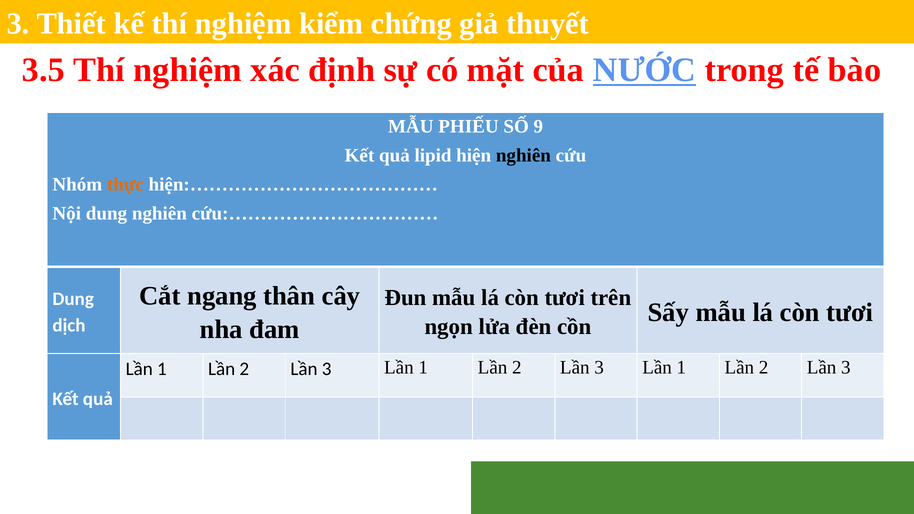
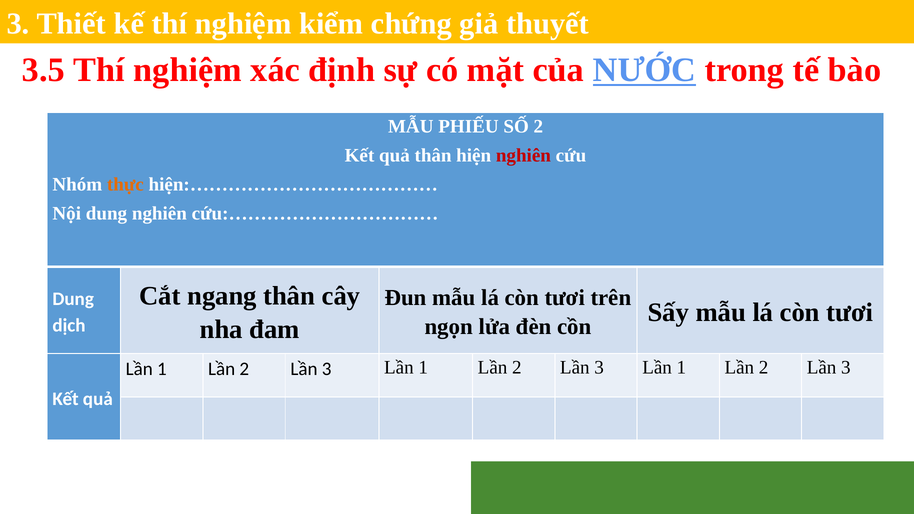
SỐ 9: 9 -> 2 (538, 126)
quả lipid: lipid -> thân (433, 155)
nghiên colour: black -> red (523, 155)
